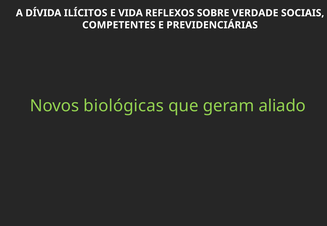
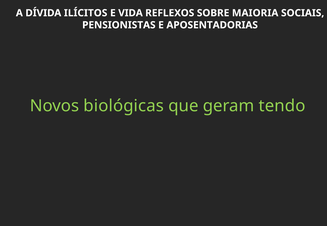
VERDADE: VERDADE -> MAIORIA (255, 13)
COMPETENTES: COMPETENTES -> PENSIONISTAS (119, 25)
PREVIDENCIÁRIAS: PREVIDENCIÁRIAS -> APOSENTADORIAS (212, 25)
aliado: aliado -> tendo (282, 106)
